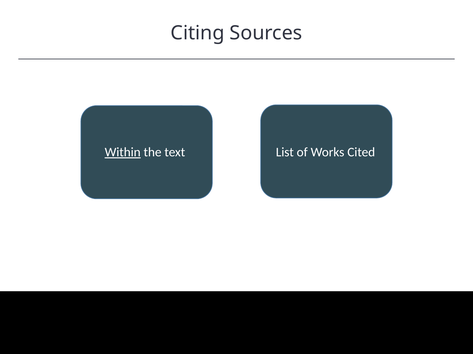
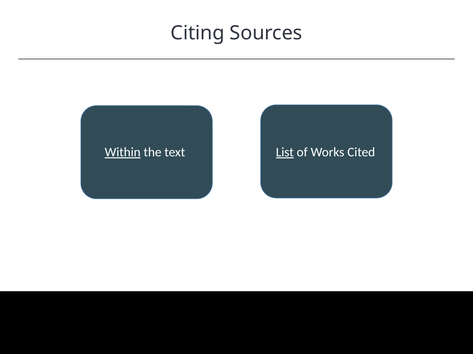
List underline: none -> present (285, 153)
